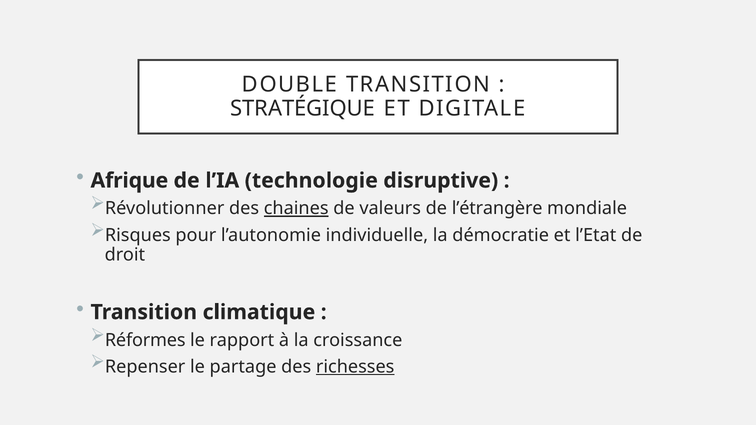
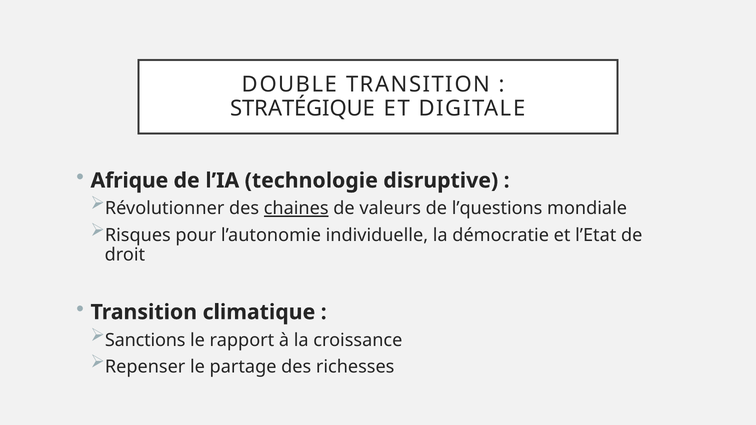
l’étrangère: l’étrangère -> l’questions (497, 209)
Réformes: Réformes -> Sanctions (145, 340)
richesses underline: present -> none (355, 367)
